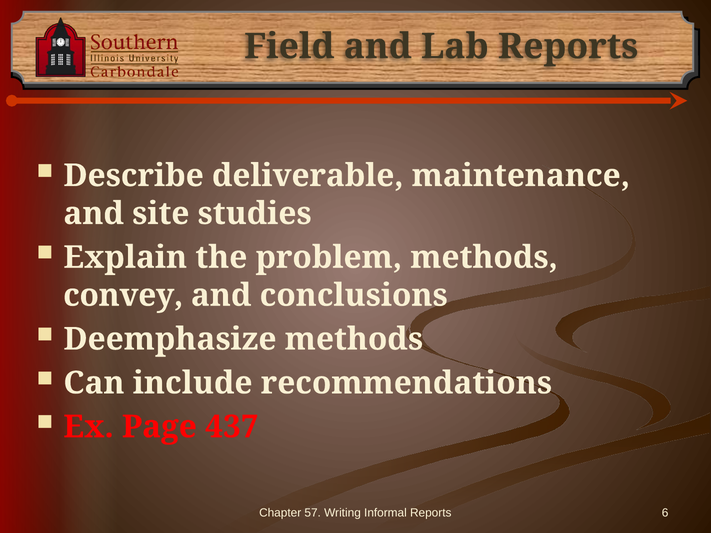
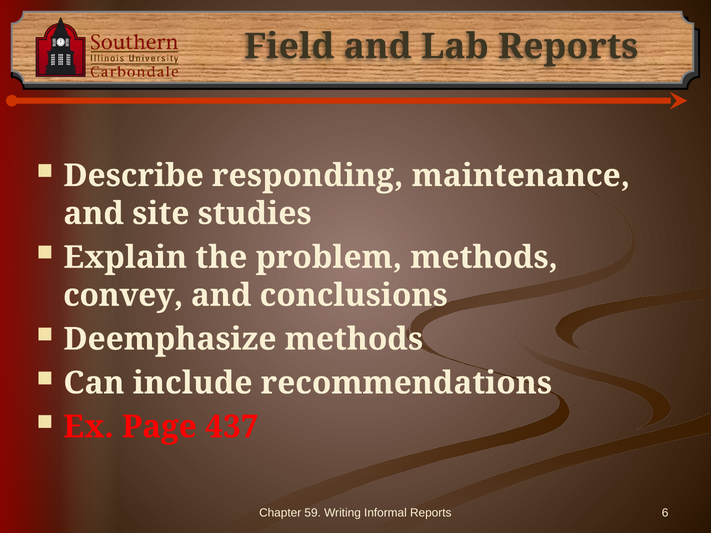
deliverable: deliverable -> responding (308, 176)
57: 57 -> 59 (313, 513)
